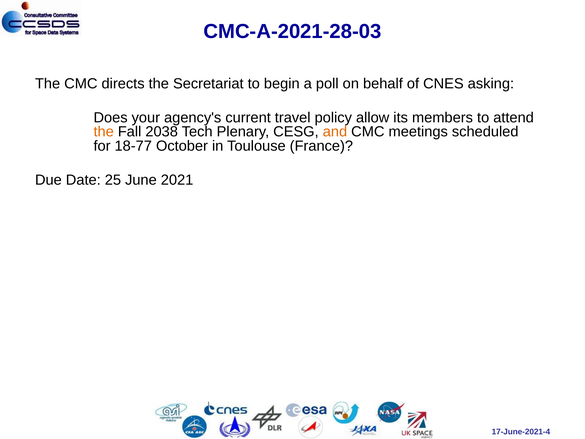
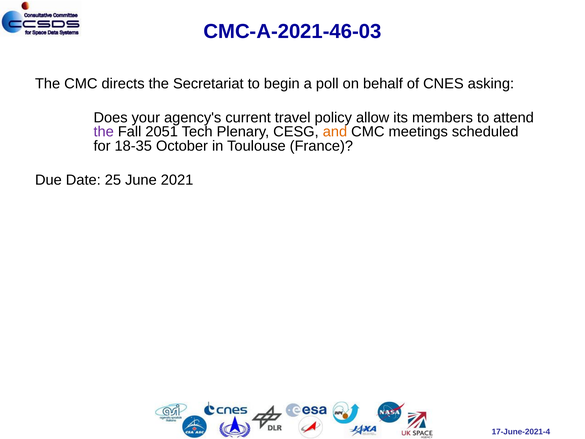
CMC-A-2021-28-03: CMC-A-2021-28-03 -> CMC-A-2021-46-03 (292, 31)
the colour: orange -> purple (104, 132)
2038: 2038 -> 2051 (162, 132)
18-77: 18-77 -> 18-35 (133, 146)
